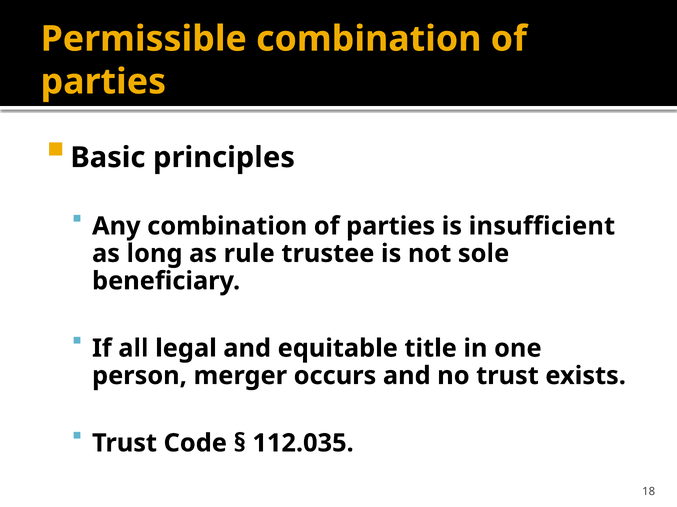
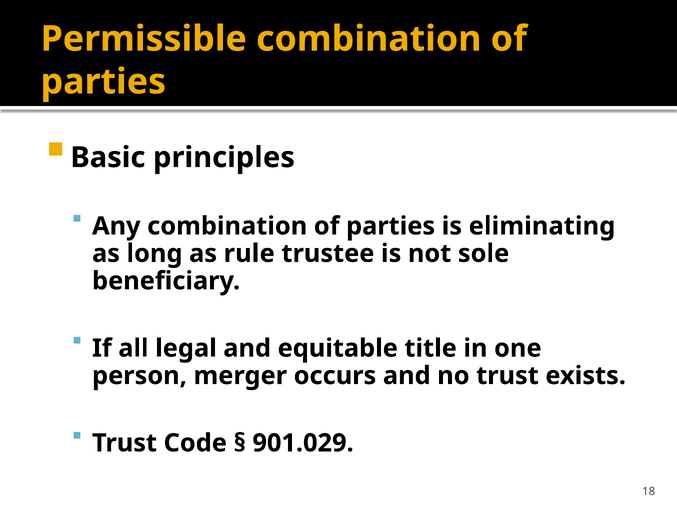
insufficient: insufficient -> eliminating (542, 226)
112.035: 112.035 -> 901.029 (303, 444)
